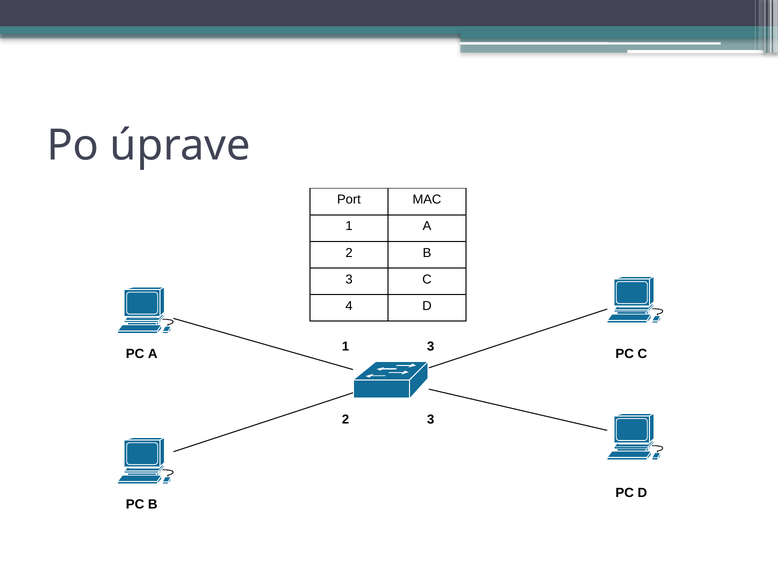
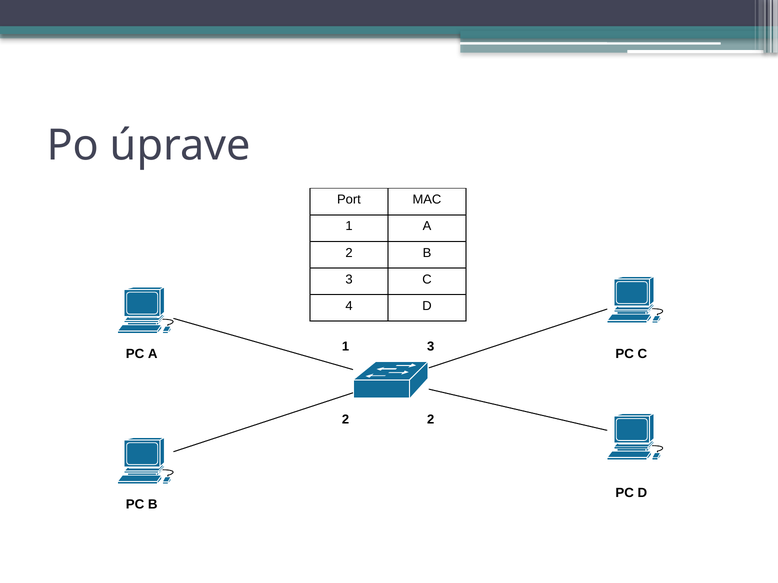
2 3: 3 -> 2 (431, 420)
